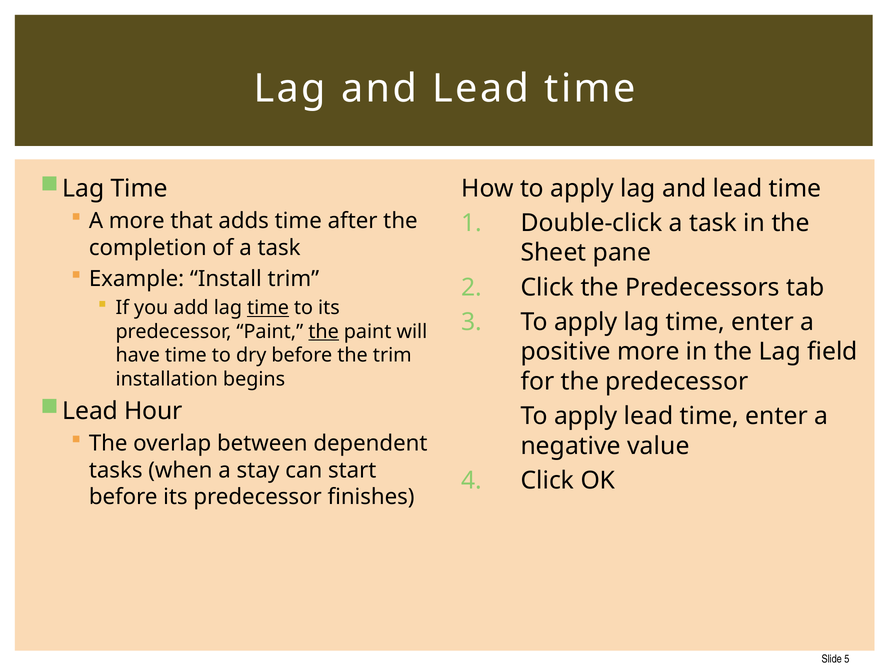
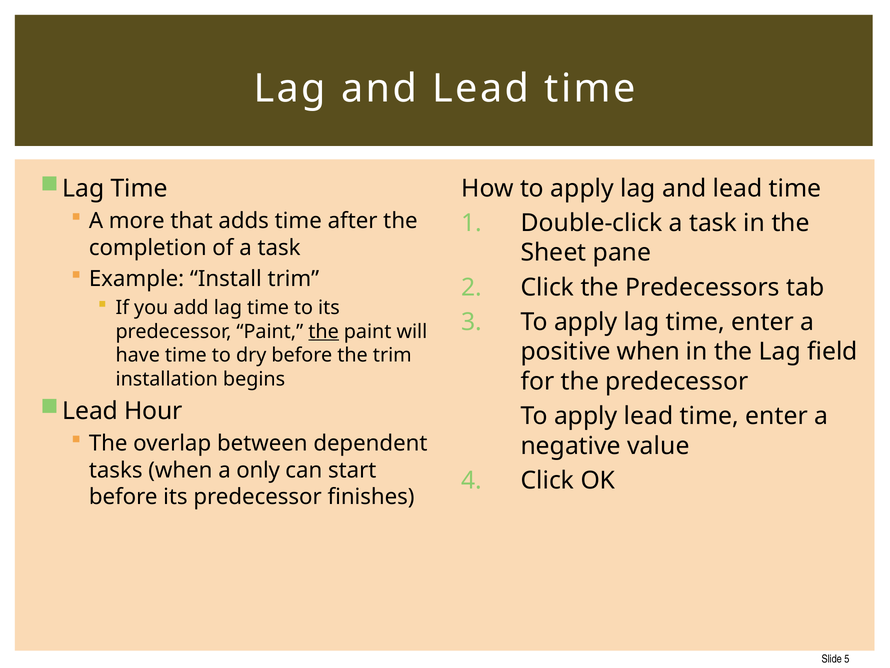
time underline: present -> none (268, 308)
positive more: more -> when (649, 352)
stay: stay -> only (258, 470)
